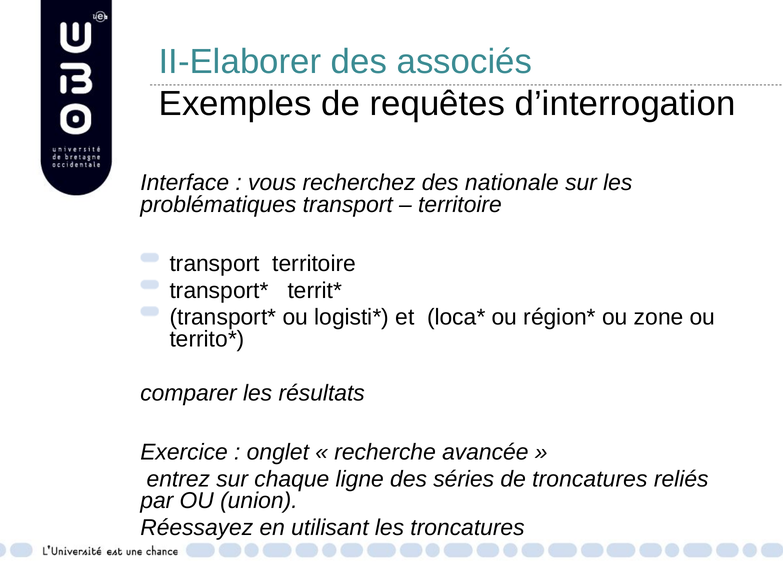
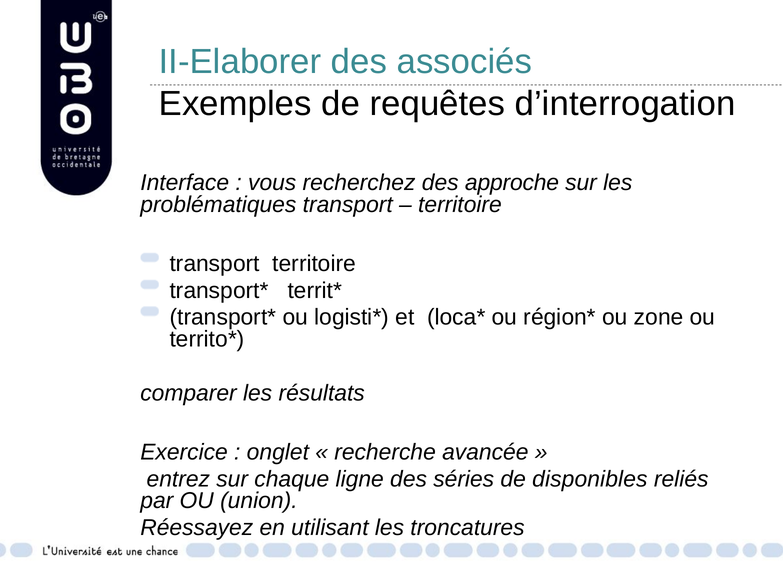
nationale: nationale -> approche (512, 182)
de troncatures: troncatures -> disponibles (590, 478)
